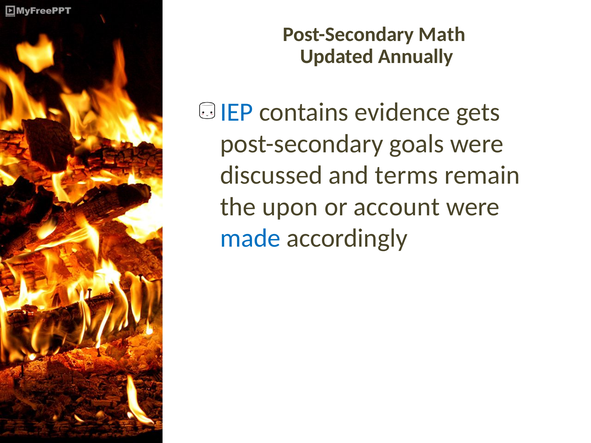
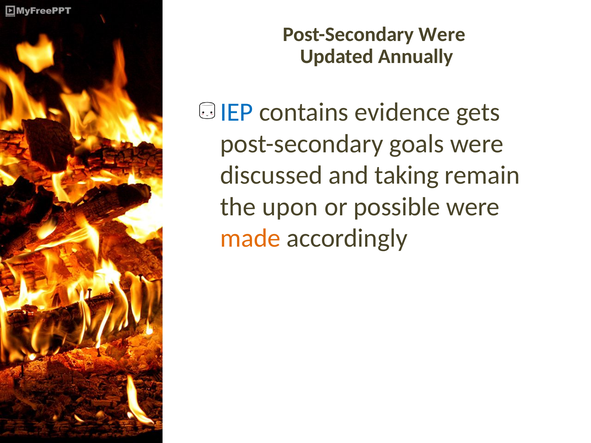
Post-Secondary Math: Math -> Were (442, 34)
terms: terms -> taking (407, 175)
account: account -> possible (397, 207)
made colour: blue -> orange (250, 238)
